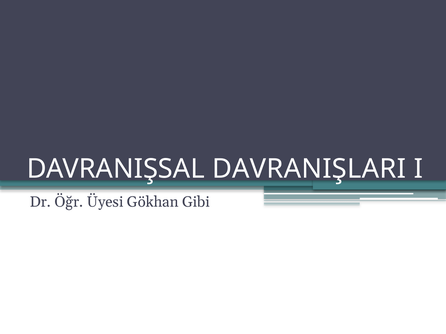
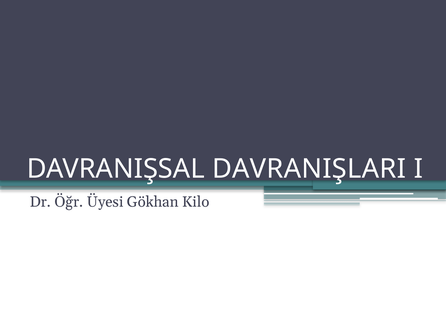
Gibi: Gibi -> Kilo (196, 202)
